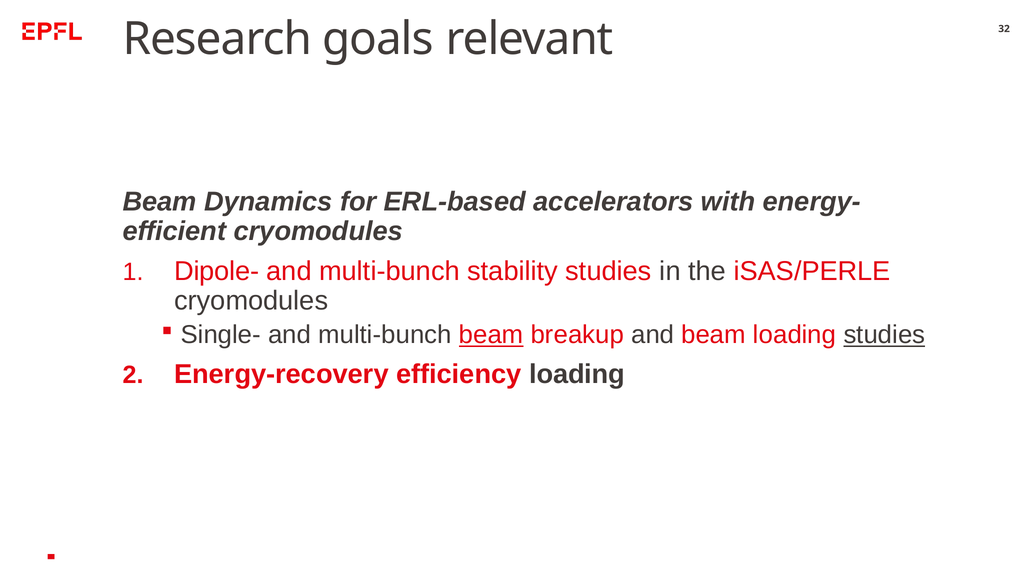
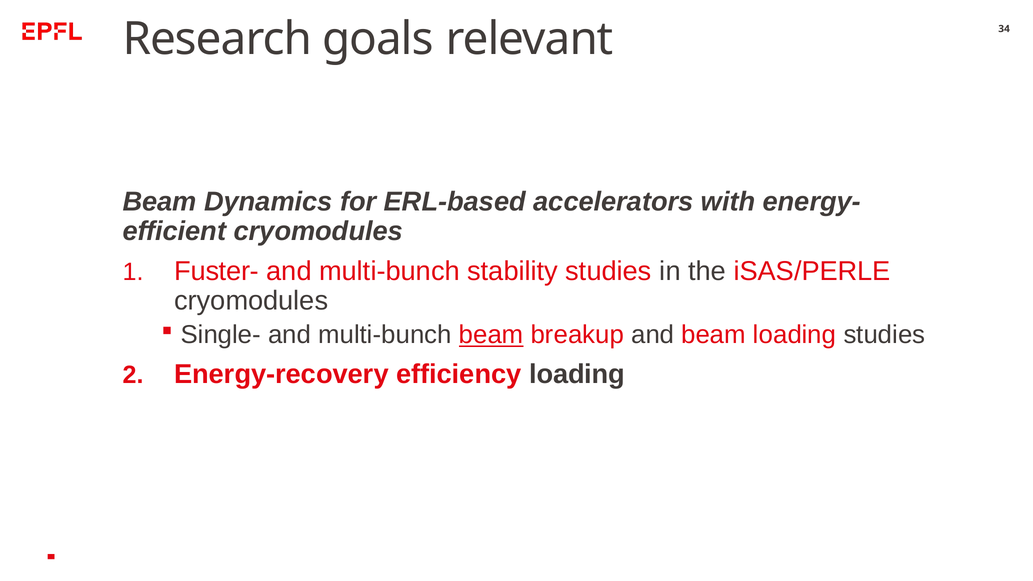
32: 32 -> 34 (1004, 29)
Dipole-: Dipole- -> Fuster- (217, 272)
studies underline: present -> none (884, 335)
